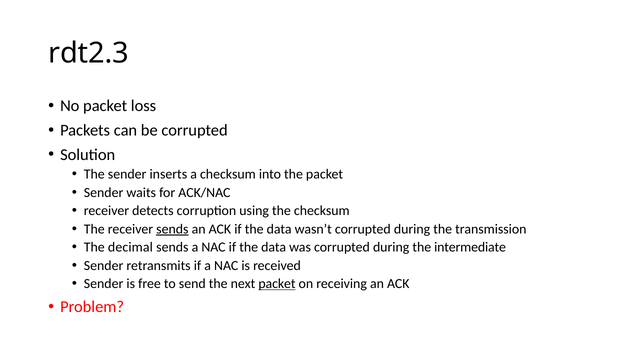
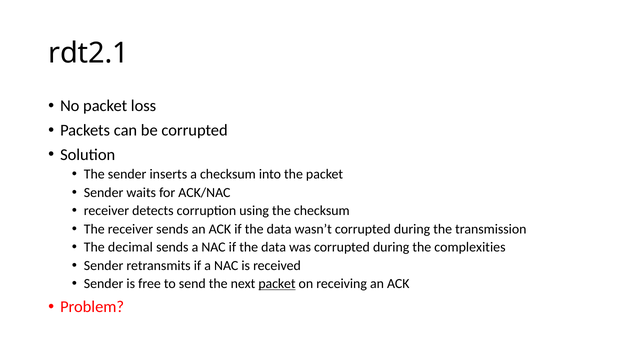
rdt2.3: rdt2.3 -> rdt2.1 (89, 53)
sends underline: present -> none (172, 229)
intermediate: intermediate -> complexities (470, 247)
